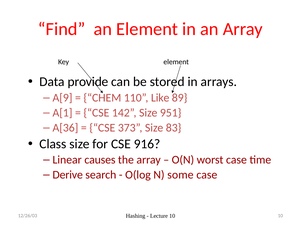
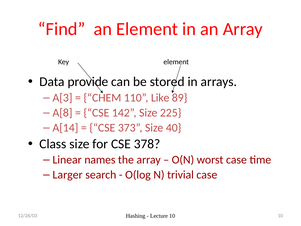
A[9: A[9 -> A[3 (62, 98)
A[1: A[1 -> A[8 (62, 113)
951: 951 -> 225 (171, 113)
A[36: A[36 -> A[14 (65, 128)
83: 83 -> 40 (174, 128)
916: 916 -> 378 (147, 144)
causes: causes -> names (100, 160)
Derive: Derive -> Larger (68, 175)
some: some -> trivial (180, 175)
